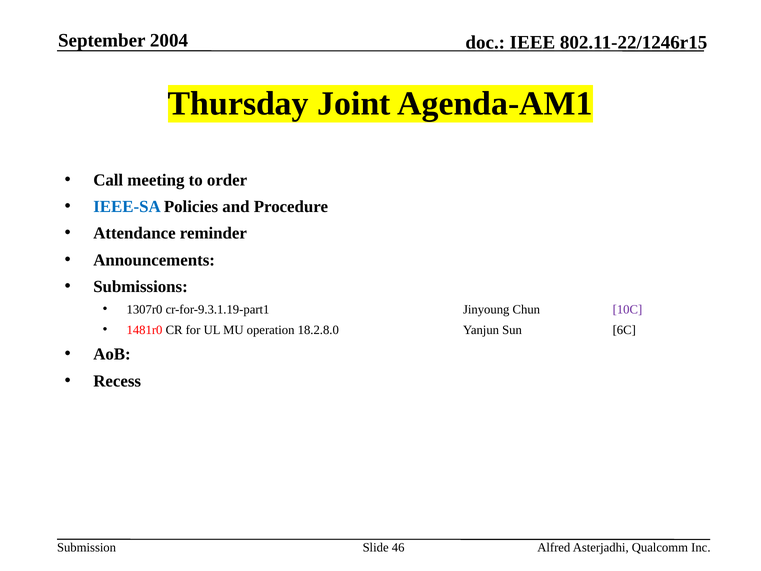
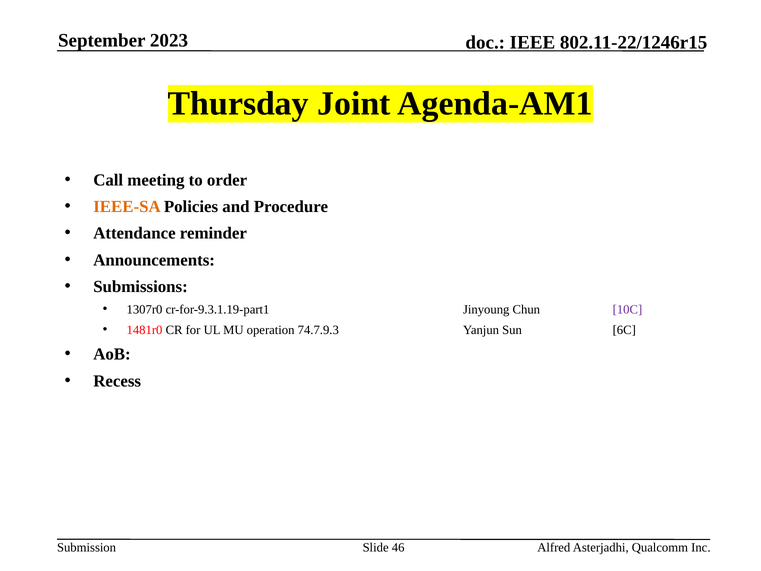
2004: 2004 -> 2023 (169, 40)
IEEE-SA colour: blue -> orange (127, 207)
18.2.8.0: 18.2.8.0 -> 74.7.9.3 (318, 330)
